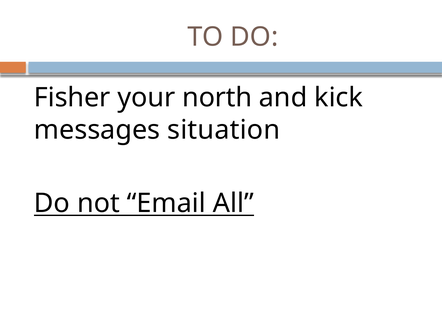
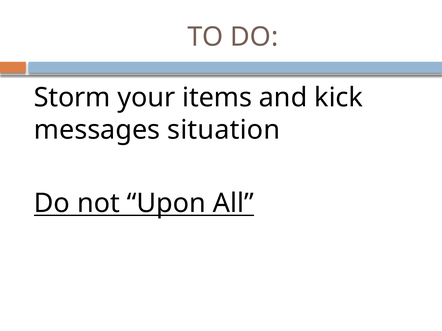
Fisher: Fisher -> Storm (72, 98)
north: north -> items (217, 98)
Email: Email -> Upon (166, 203)
